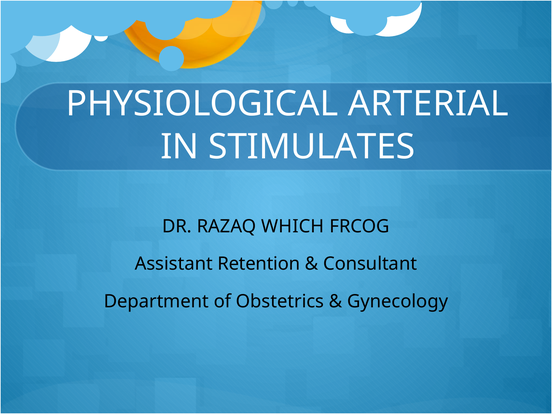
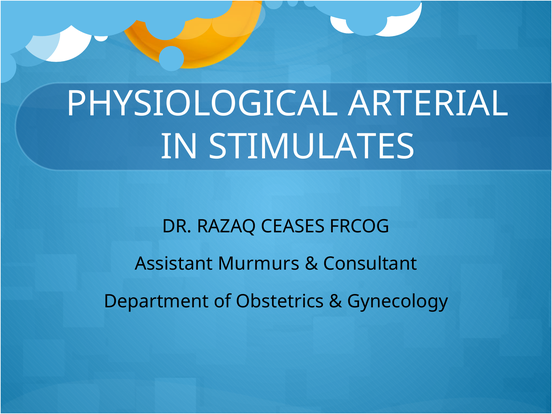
WHICH: WHICH -> CEASES (293, 226)
Retention: Retention -> Murmurs (259, 264)
